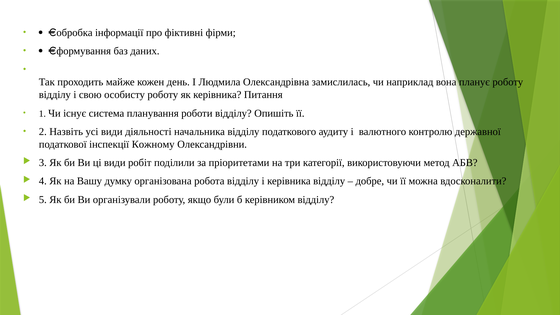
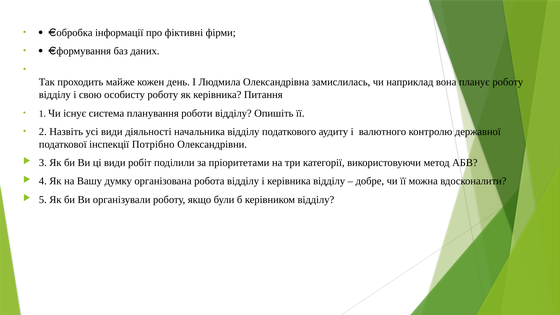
Кожному: Кожному -> Потрібно (153, 144)
